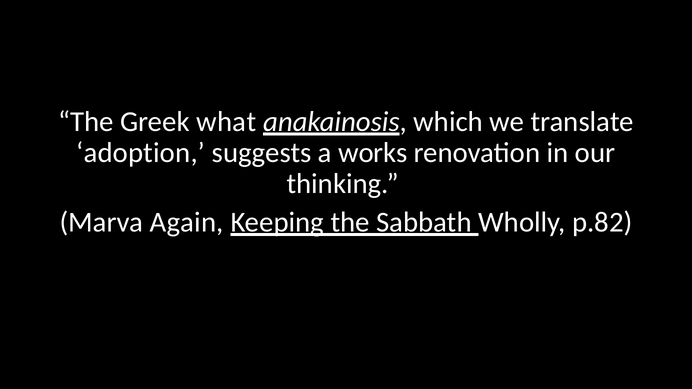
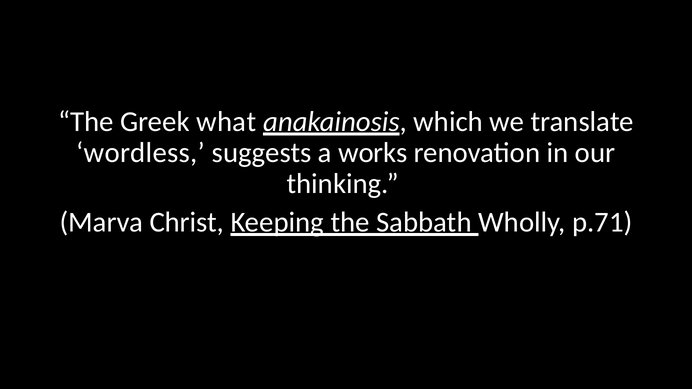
adoption: adoption -> wordless (141, 153)
Again: Again -> Christ (187, 222)
p.82: p.82 -> p.71 (602, 222)
